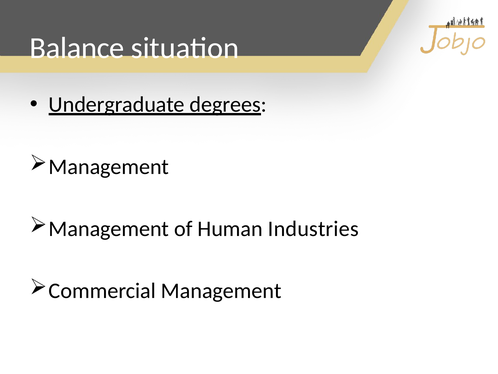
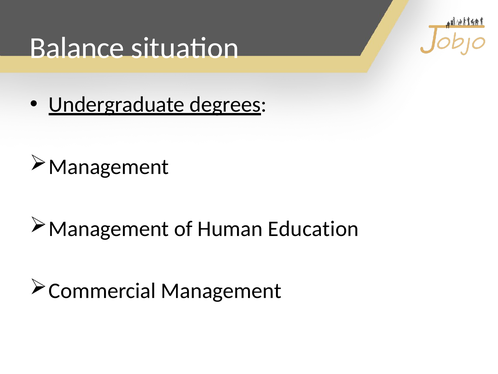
Industries: Industries -> Education (313, 228)
